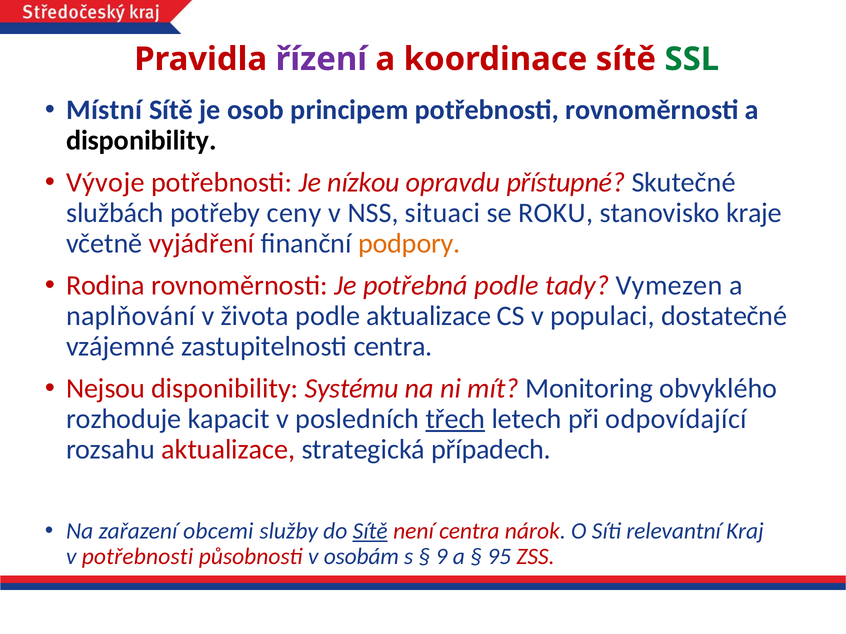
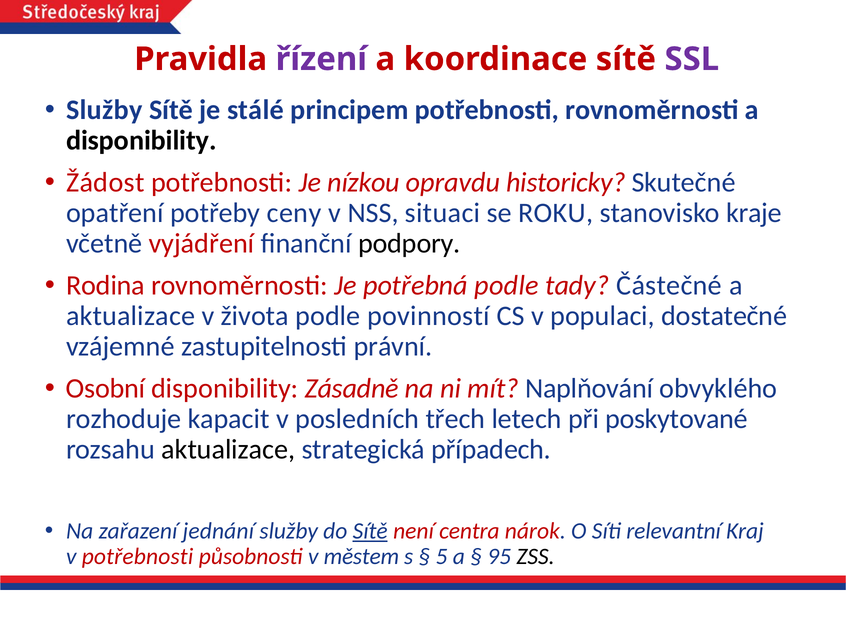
SSL colour: green -> purple (692, 59)
Místní: Místní -> Služby (104, 110)
osob: osob -> stálé (255, 110)
Vývoje: Vývoje -> Žádost (105, 183)
přístupné: přístupné -> historicky (566, 183)
službách: službách -> opatření (115, 213)
podpory colour: orange -> black (409, 243)
Vymezen: Vymezen -> Částečné (669, 286)
naplňování: naplňování -> aktualizace (131, 316)
podle aktualizace: aktualizace -> povinností (428, 316)
zastupitelnosti centra: centra -> právní (393, 347)
Nejsou: Nejsou -> Osobní (106, 389)
Systému: Systému -> Zásadně (352, 389)
Monitoring: Monitoring -> Naplňování (589, 389)
třech underline: present -> none (455, 419)
odpovídající: odpovídající -> poskytované (676, 419)
aktualizace colour: red -> black (228, 450)
obcemi: obcemi -> jednání (218, 532)
osobám: osobám -> městem (361, 557)
9: 9 -> 5 (442, 557)
ZSS colour: red -> black (536, 557)
